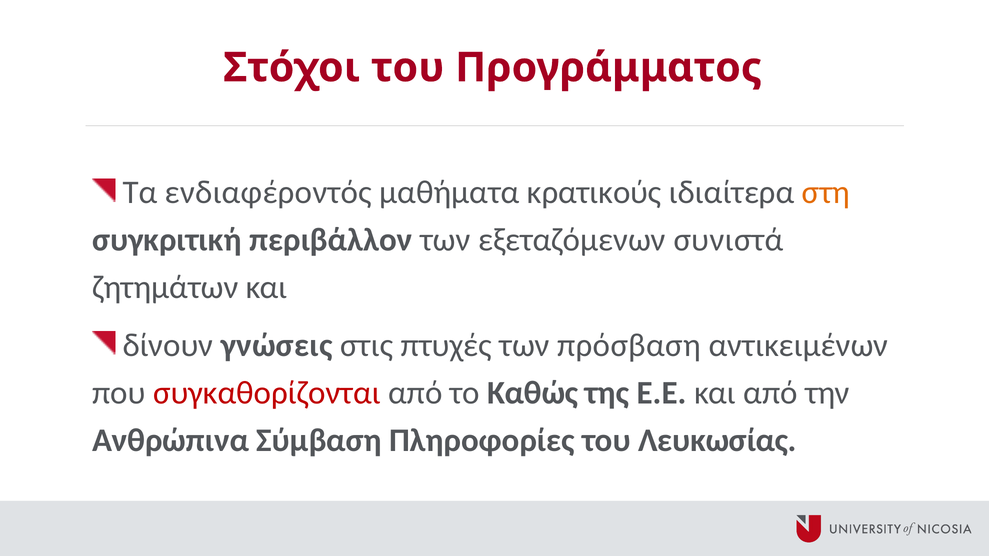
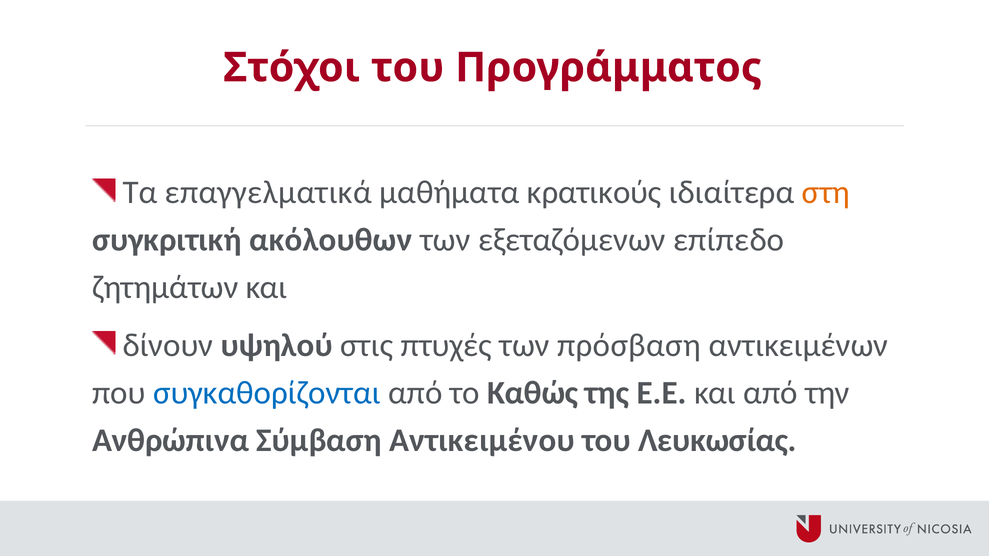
ενδιαφέροντός: ενδιαφέροντός -> επαγγελματικά (268, 193)
περιβάλλον: περιβάλλον -> ακόλουθων (331, 240)
συνιστά: συνιστά -> επίπεδο (729, 240)
γνώσεις: γνώσεις -> υψηλού (277, 345)
συγκαθορίζονται colour: red -> blue (267, 393)
Πληροφορίες: Πληροφορίες -> Αντικειμένου (482, 440)
